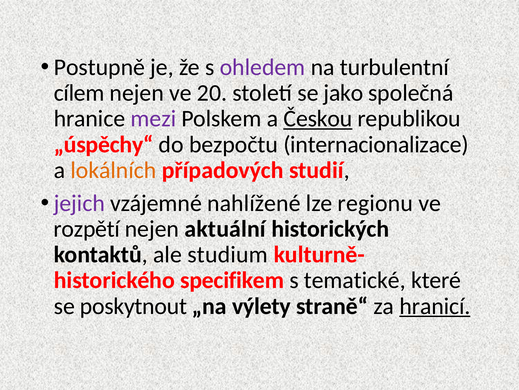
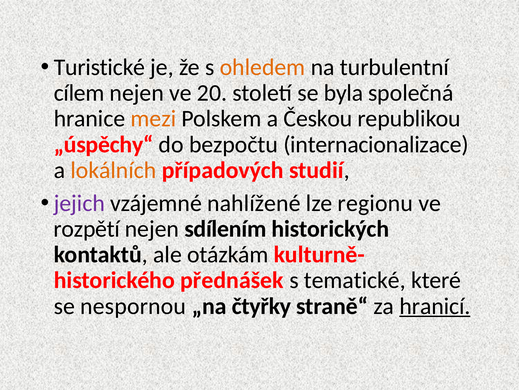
Postupně: Postupně -> Turistické (99, 67)
ohledem colour: purple -> orange (263, 67)
jako: jako -> byla (343, 93)
mezi colour: purple -> orange (153, 119)
Českou underline: present -> none (318, 119)
aktuální: aktuální -> sdílením (225, 229)
studium: studium -> otázkám (228, 254)
specifikem: specifikem -> přednášek (232, 280)
poskytnout: poskytnout -> nespornou (133, 306)
výlety: výlety -> čtyřky (261, 306)
